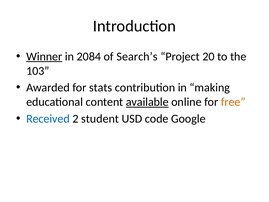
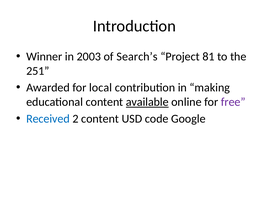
Winner underline: present -> none (44, 56)
2084: 2084 -> 2003 (89, 56)
20: 20 -> 81 (209, 56)
103: 103 -> 251 (38, 71)
stats: stats -> local (101, 88)
free colour: orange -> purple (233, 102)
2 student: student -> content (100, 119)
